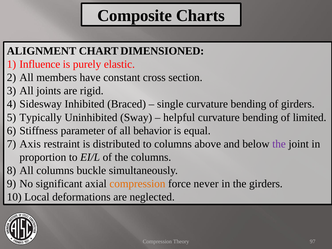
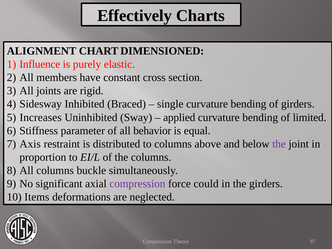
Composite: Composite -> Effectively (135, 16)
Typically: Typically -> Increases (41, 117)
helpful: helpful -> applied (179, 117)
compression colour: orange -> purple (137, 184)
never: never -> could (206, 184)
Local: Local -> Items (37, 197)
